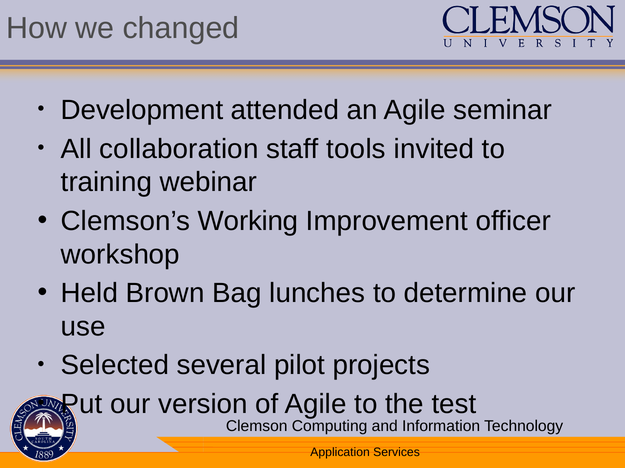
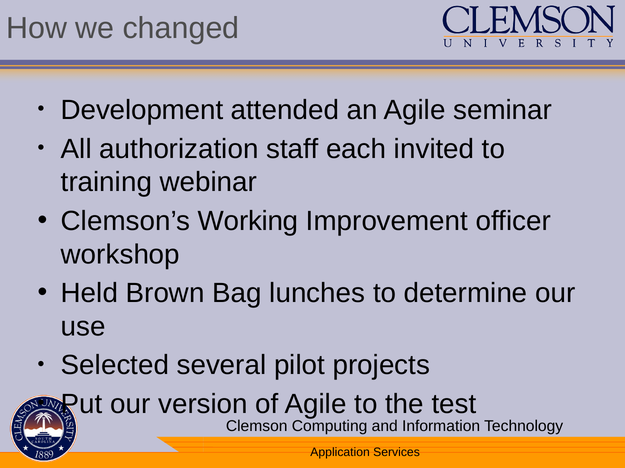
collaboration: collaboration -> authorization (179, 149)
tools: tools -> each (356, 149)
